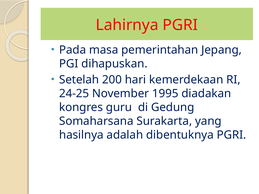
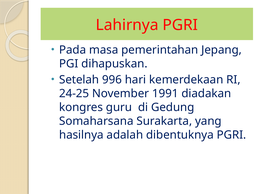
200: 200 -> 996 (112, 80)
1995: 1995 -> 1991 (165, 94)
